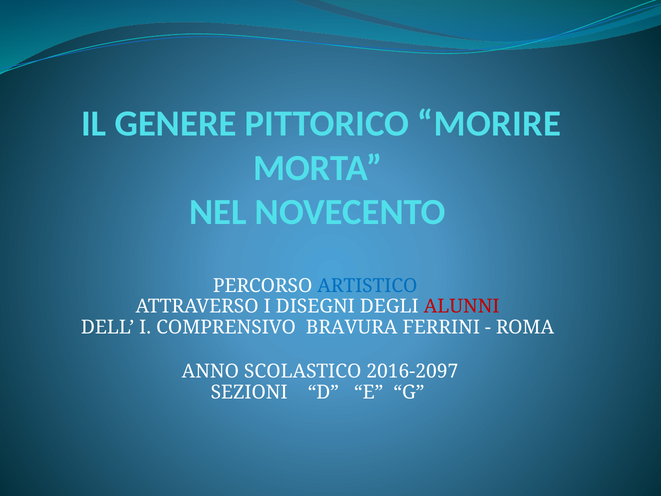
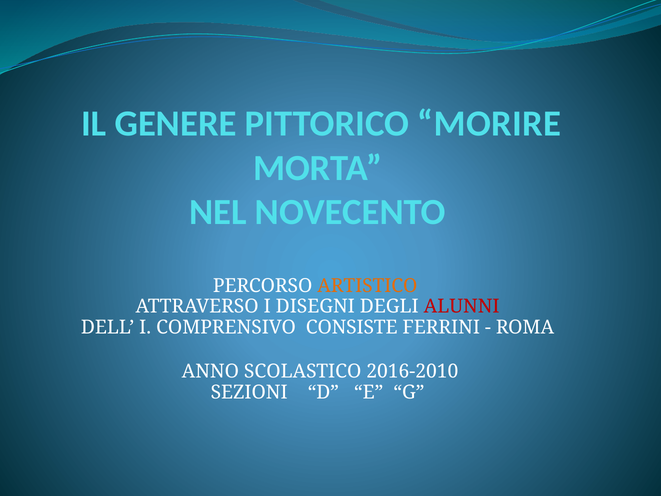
ARTISTICO colour: blue -> orange (367, 285)
BRAVURA: BRAVURA -> CONSISTE (352, 327)
2016-2097: 2016-2097 -> 2016-2010 (412, 371)
